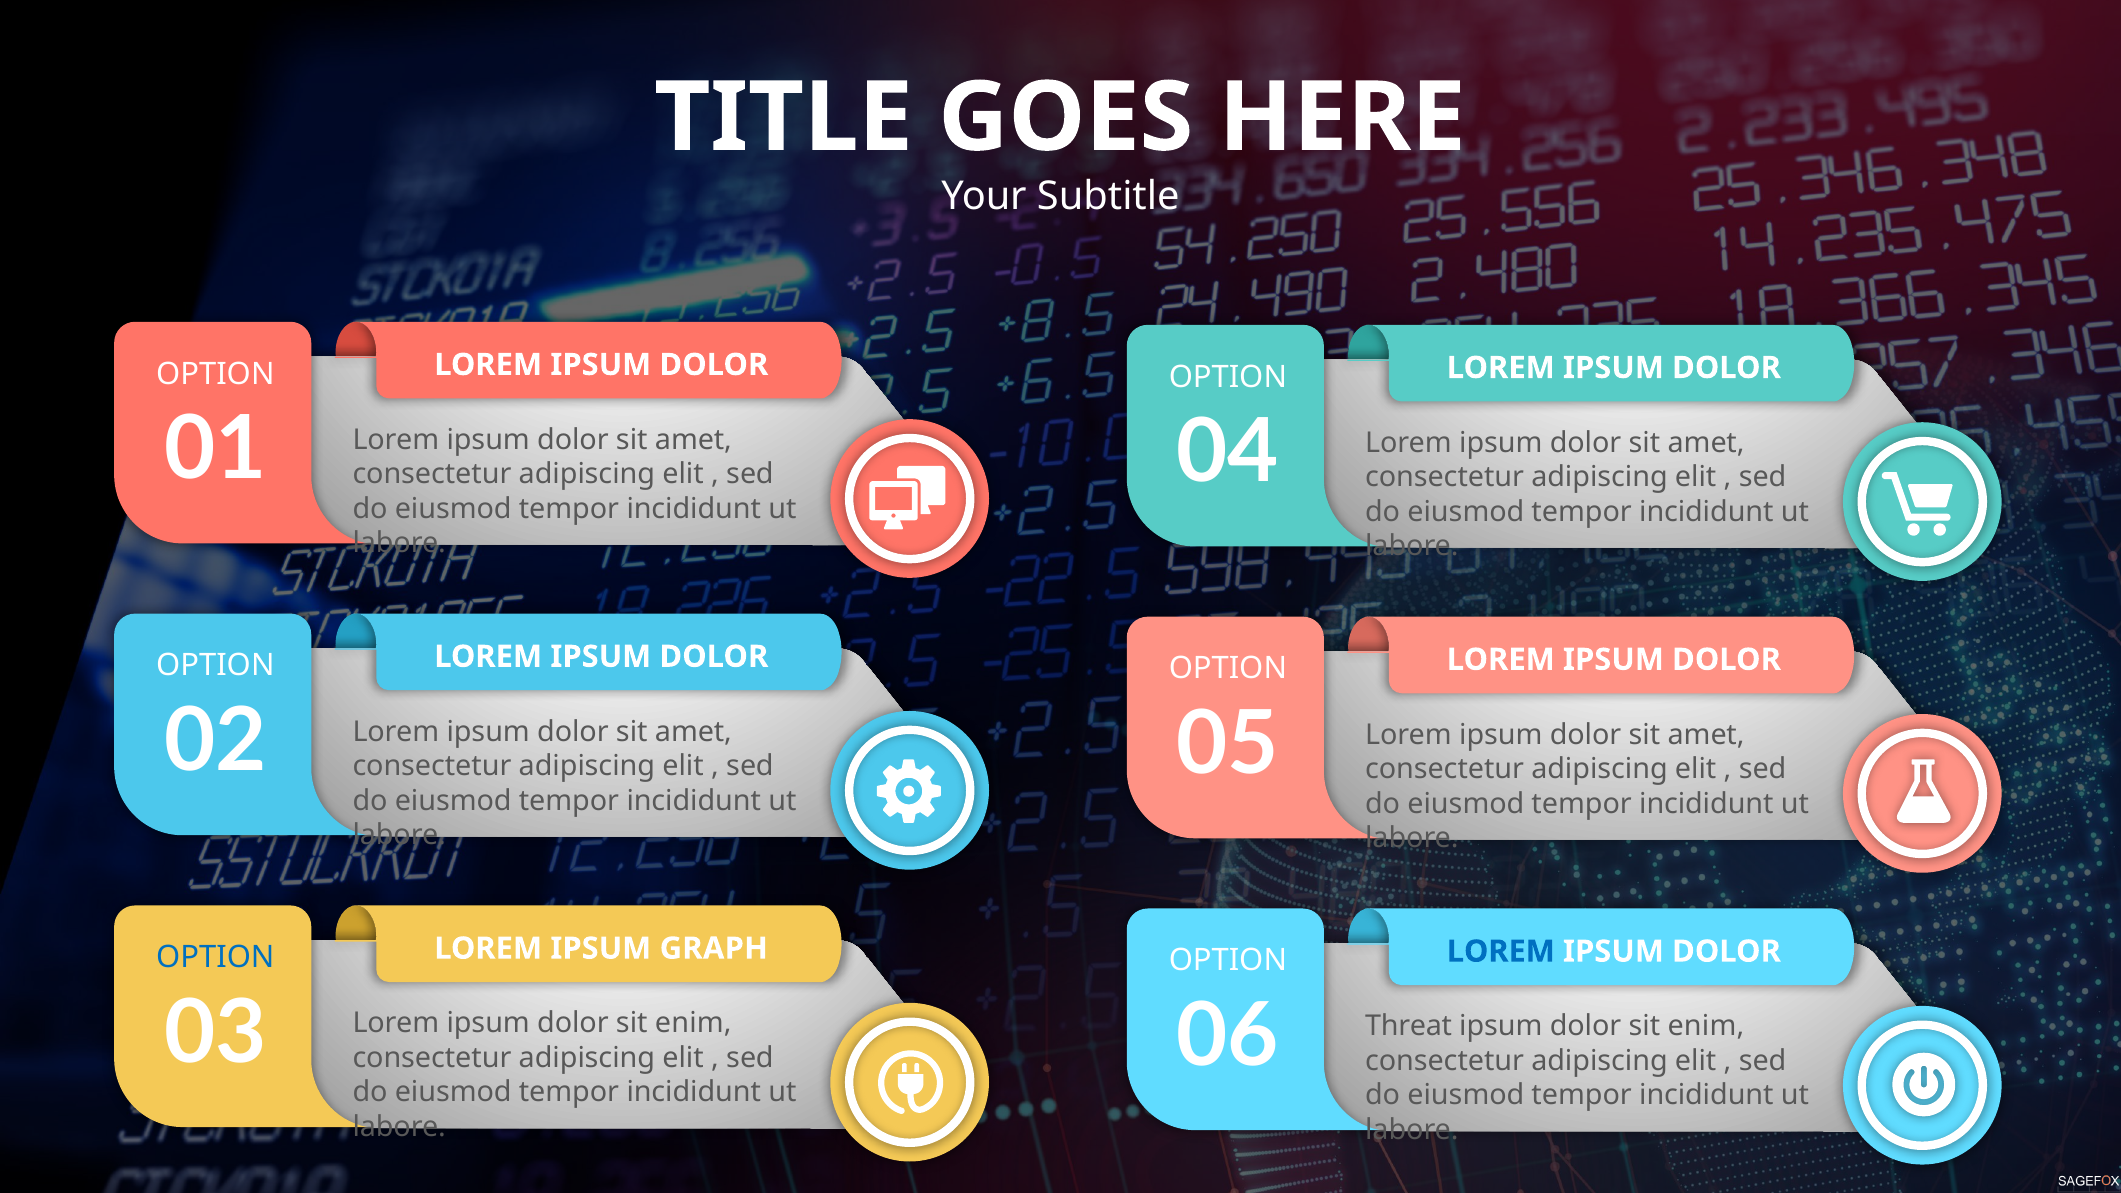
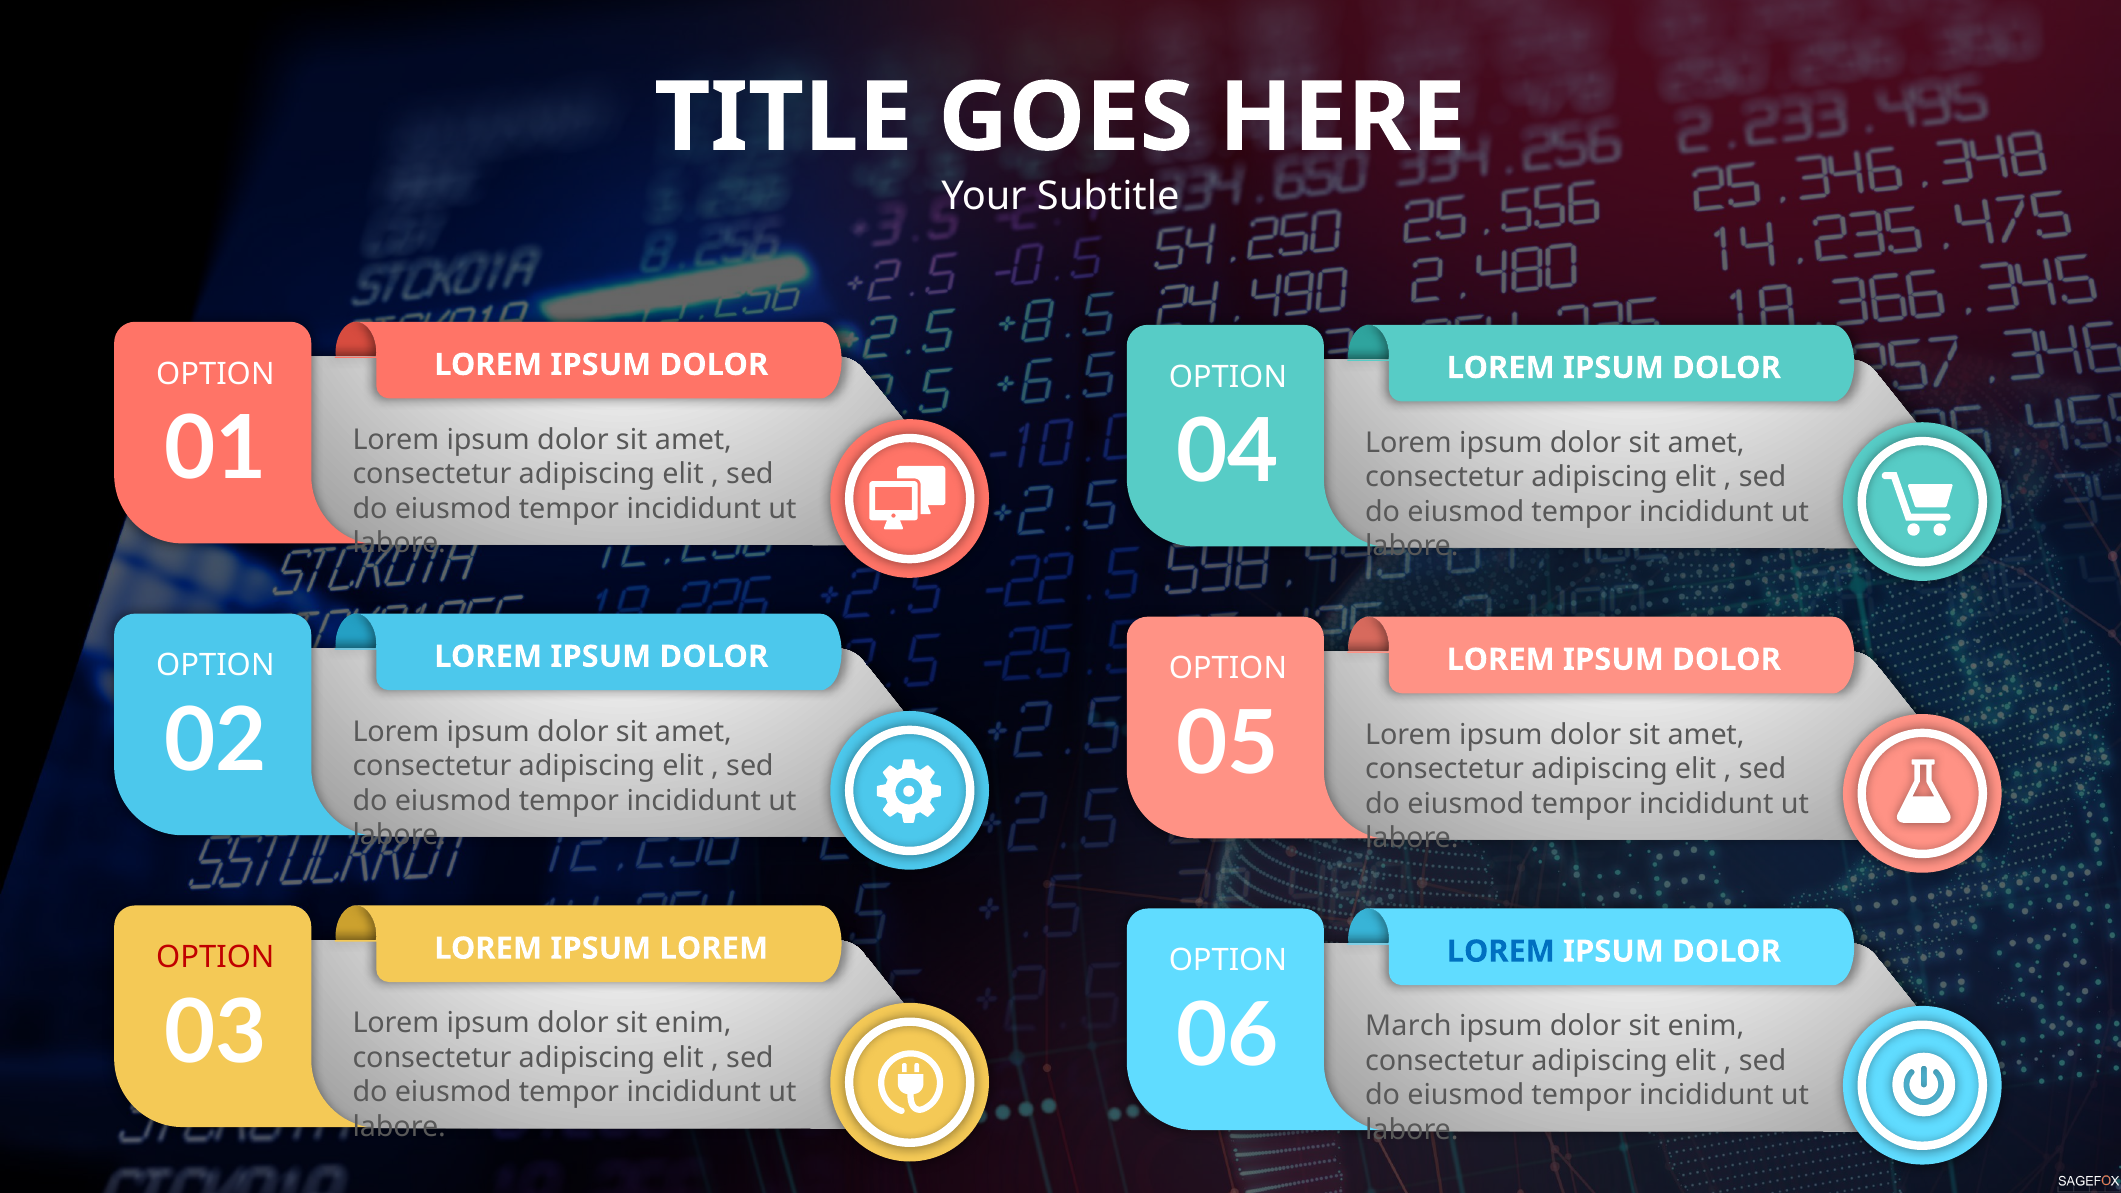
IPSUM GRAPH: GRAPH -> LOREM (714, 948)
OPTION colour: blue -> red (215, 958)
Threat: Threat -> March (1408, 1026)
